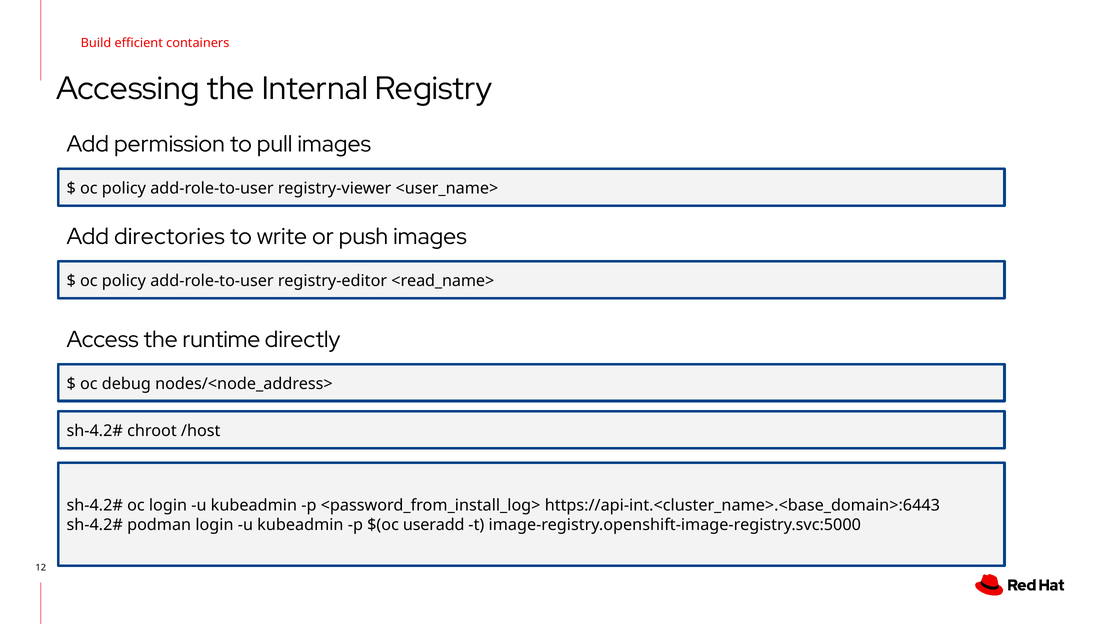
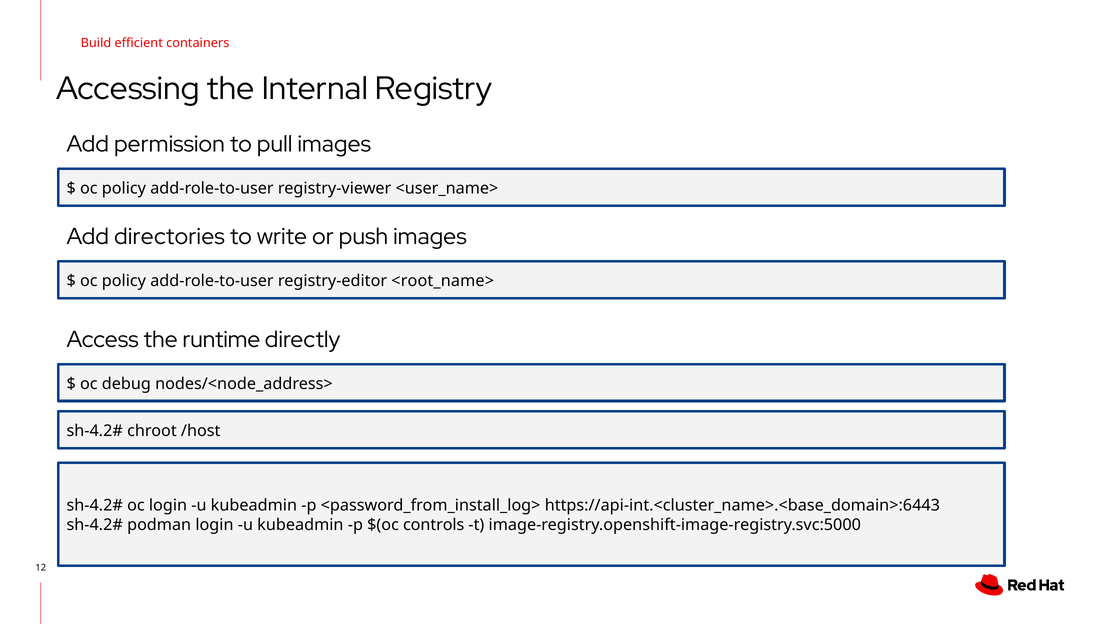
<read_name>: <read_name> -> <root_name> (443, 281)
useradd: useradd -> controls (434, 525)
